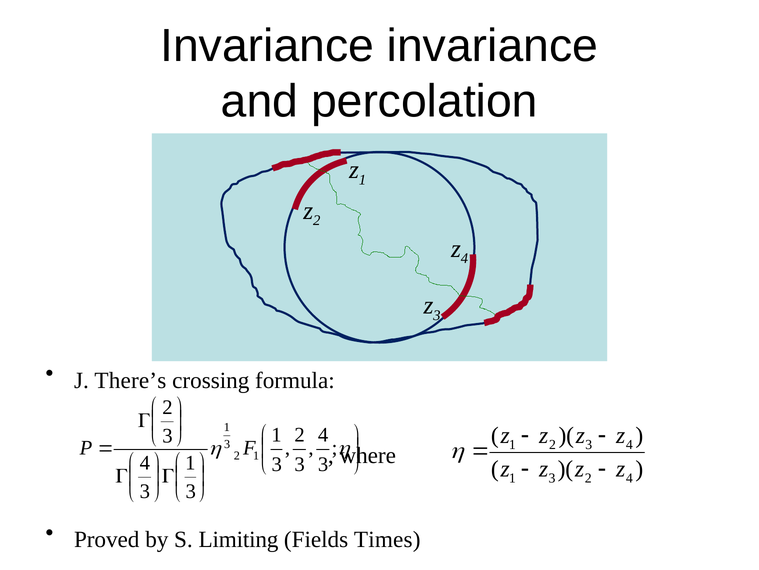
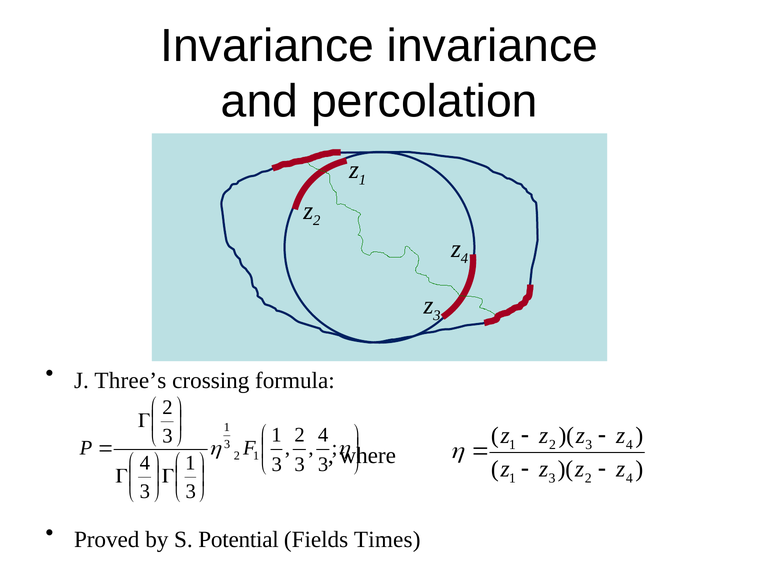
There’s: There’s -> Three’s (130, 380)
Limiting: Limiting -> Potential (239, 539)
